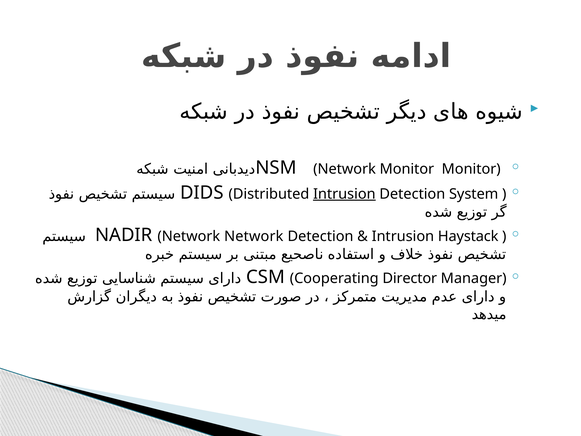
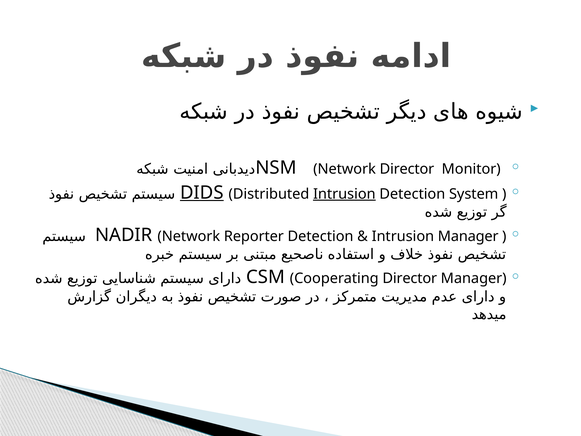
Network Monitor: Monitor -> Director (407, 169)
DIDS underline: none -> present (202, 192)
Network Network: Network -> Reporter (254, 236)
Intrusion Haystack: Haystack -> Manager (468, 236)
